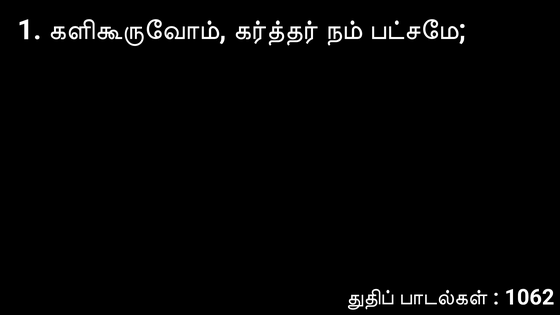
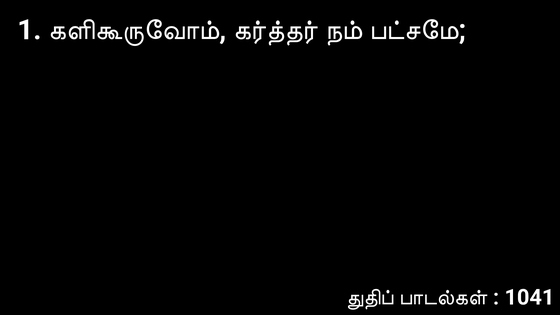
1062: 1062 -> 1041 (529, 297)
